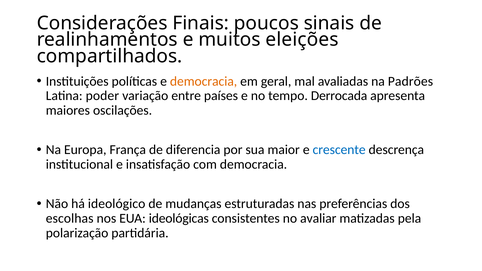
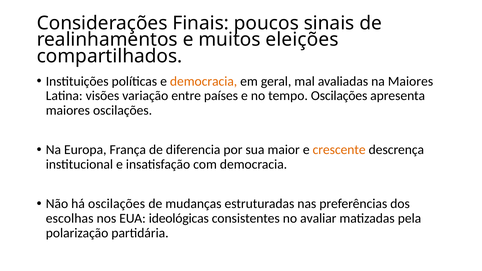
na Padrões: Padrões -> Maiores (411, 81)
poder: poder -> visões (102, 96)
tempo Derrocada: Derrocada -> Oscilações (339, 96)
crescente colour: blue -> orange (339, 150)
há ideológico: ideológico -> oscilações (117, 204)
